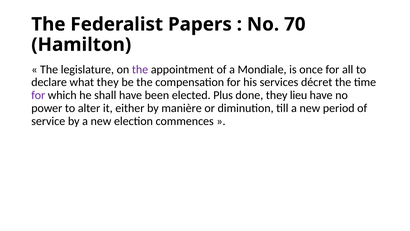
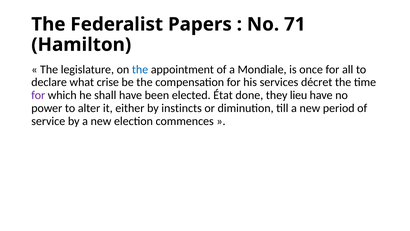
70: 70 -> 71 (295, 24)
the colour: purple -> blue (140, 69)
what they: they -> crise (108, 82)
Plus: Plus -> État (223, 95)
manière: manière -> instincts (182, 108)
